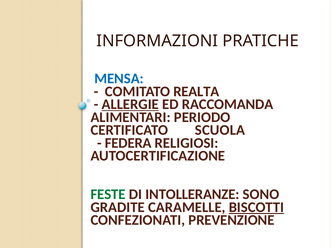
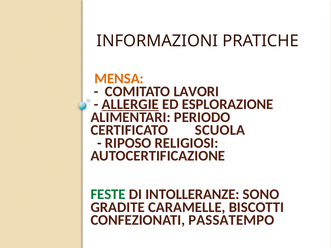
MENSA colour: blue -> orange (119, 79)
REALTA: REALTA -> LAVORI (196, 92)
RACCOMANDA: RACCOMANDA -> ESPLORAZIONE (228, 104)
FEDERA: FEDERA -> RIPOSO (128, 143)
BISCOTTI underline: present -> none (256, 207)
PREVENZIONE: PREVENZIONE -> PASSATEMPO (231, 220)
